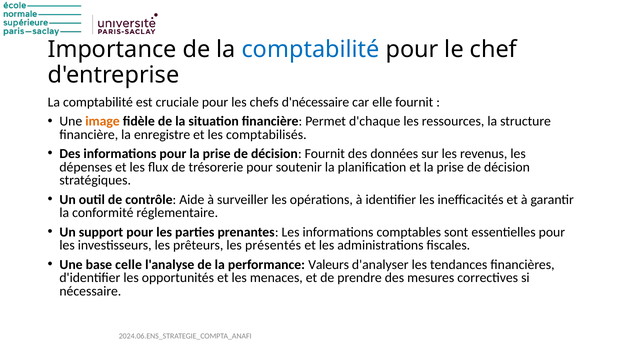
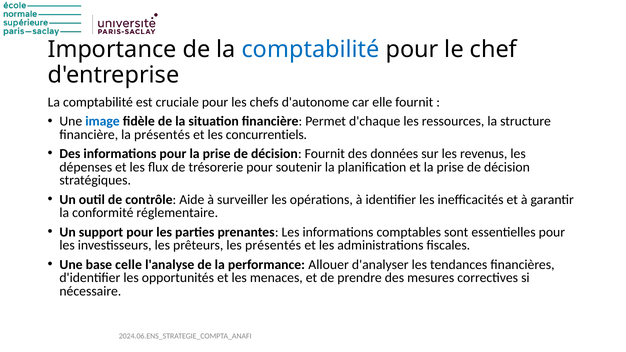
d'nécessaire: d'nécessaire -> d'autonome (315, 102)
image colour: orange -> blue (103, 121)
la enregistre: enregistre -> présentés (162, 135)
comptabilisés: comptabilisés -> concurrentiels (266, 135)
Valeurs: Valeurs -> Allouer (329, 265)
